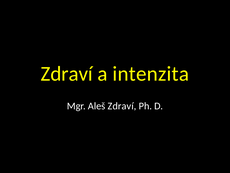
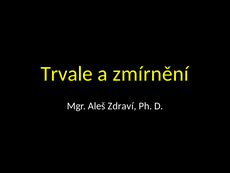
Zdraví: Zdraví -> Trvale (67, 74)
intenzita: intenzita -> zmírnění (151, 74)
